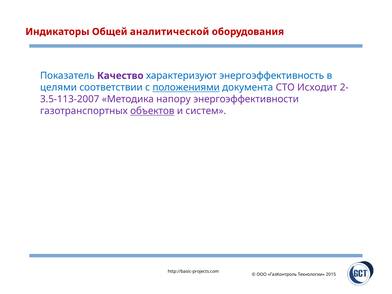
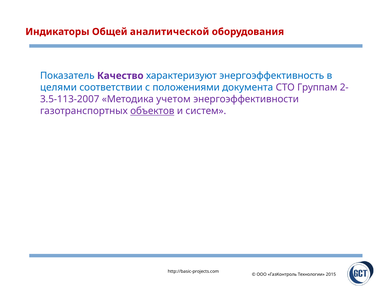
положениями underline: present -> none (186, 87)
Исходит: Исходит -> Группам (317, 87)
напору: напору -> учетом (173, 99)
